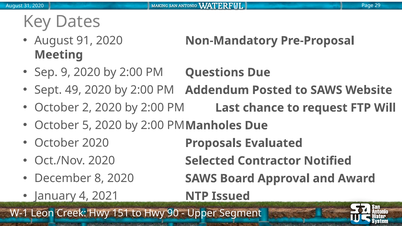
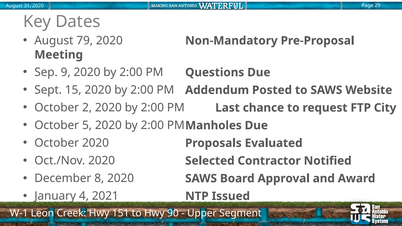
91: 91 -> 79 (85, 41)
49: 49 -> 15 (73, 90)
Will: Will -> City (385, 108)
